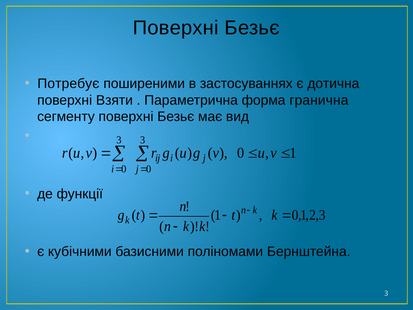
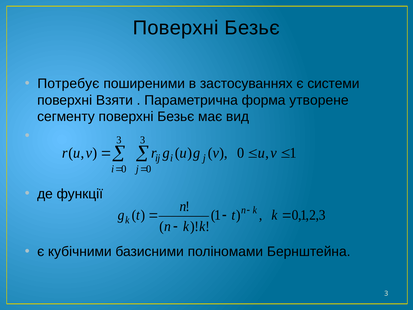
дотична: дотична -> системи (333, 84)
гранична: гранична -> утворене (319, 100)
